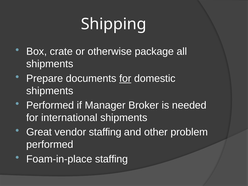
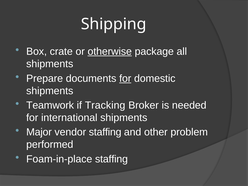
otherwise underline: none -> present (110, 52)
Performed: Performed -> Teamwork (50, 105)
Manager: Manager -> Tracking (105, 105)
Great: Great -> Major (39, 132)
